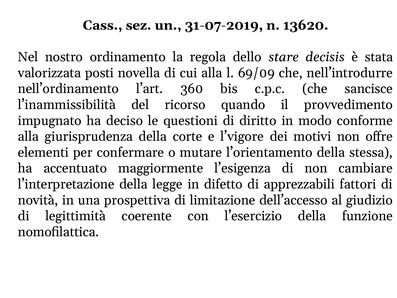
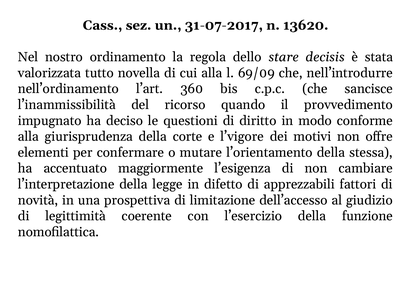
31-07-2019: 31-07-2019 -> 31-07-2017 (224, 25)
posti: posti -> tutto (99, 73)
